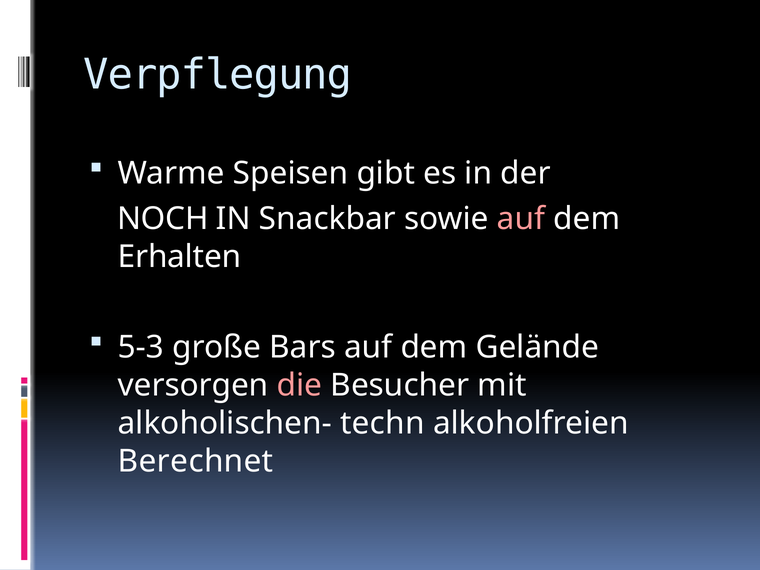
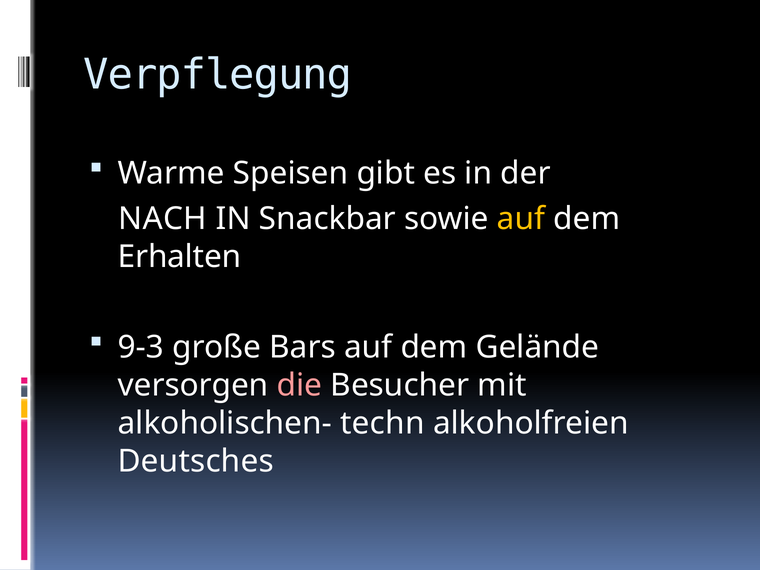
NOCH: NOCH -> NACH (163, 219)
auf colour: pink -> yellow (521, 219)
5-3: 5-3 -> 9-3 (141, 347)
Berechnet: Berechnet -> Deutsches (196, 461)
